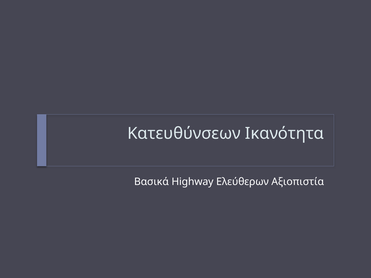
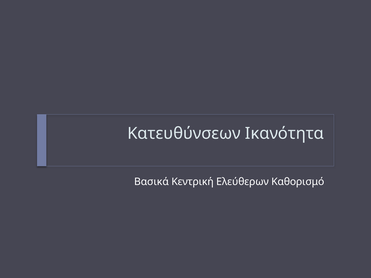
Highway: Highway -> Κεντρική (193, 182)
Αξιοπιστία: Αξιοπιστία -> Καθορισμό (298, 182)
